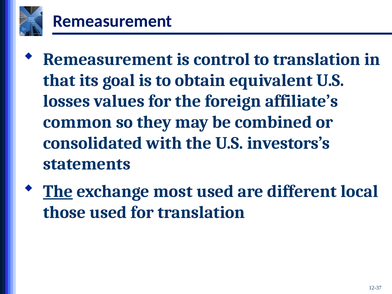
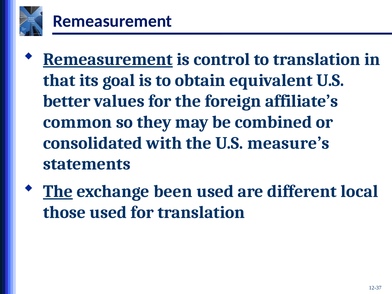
Remeasurement underline: none -> present (108, 59)
losses: losses -> better (67, 101)
investors’s: investors’s -> measure’s (288, 143)
most: most -> been (173, 191)
